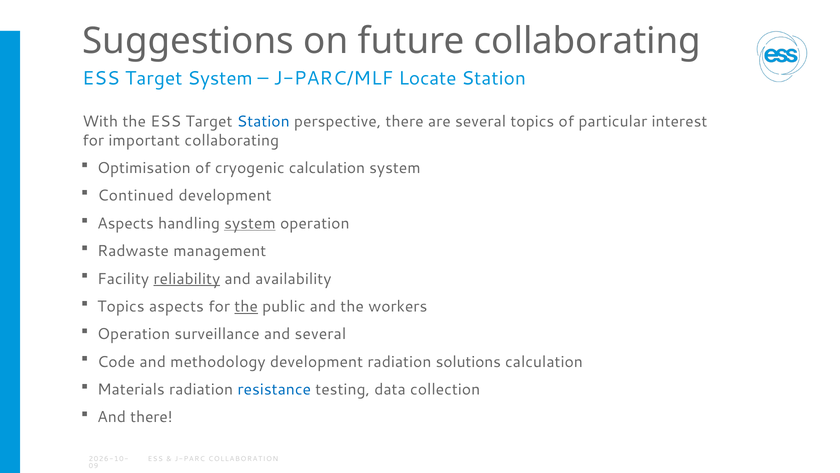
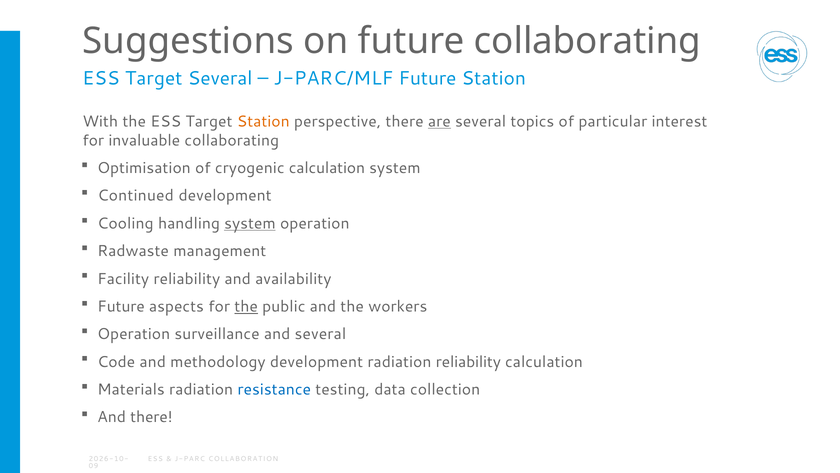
Target System: System -> Several (220, 78)
J-PARC/MLF Locate: Locate -> Future (427, 78)
Station colour: blue -> orange (263, 121)
are underline: none -> present (439, 121)
important: important -> invaluable (144, 140)
Aspects: Aspects -> Cooling (125, 223)
reliability underline: present -> none (187, 279)
Topics: Topics -> Future (121, 306)
radiation solutions: solutions -> reliability (468, 361)
